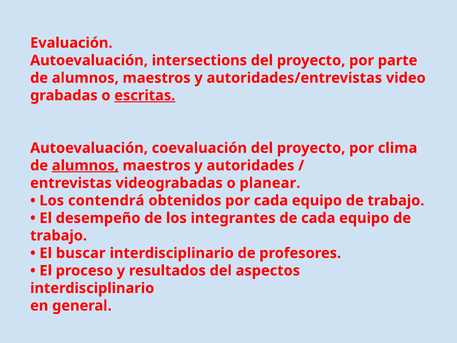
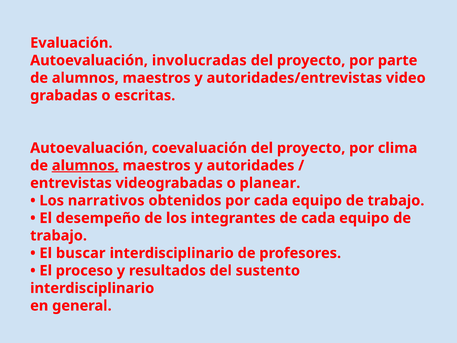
intersections: intersections -> involucradas (199, 60)
escritas underline: present -> none (145, 95)
contendrá: contendrá -> narrativos (106, 200)
aspectos: aspectos -> sustento (268, 270)
